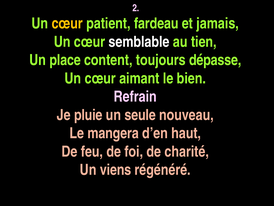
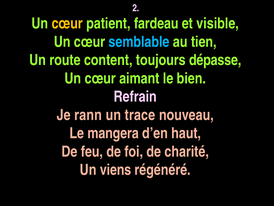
jamais: jamais -> visible (218, 23)
semblable colour: white -> light blue (139, 42)
place: place -> route (65, 60)
pluie: pluie -> rann (88, 115)
seule: seule -> trace (140, 115)
